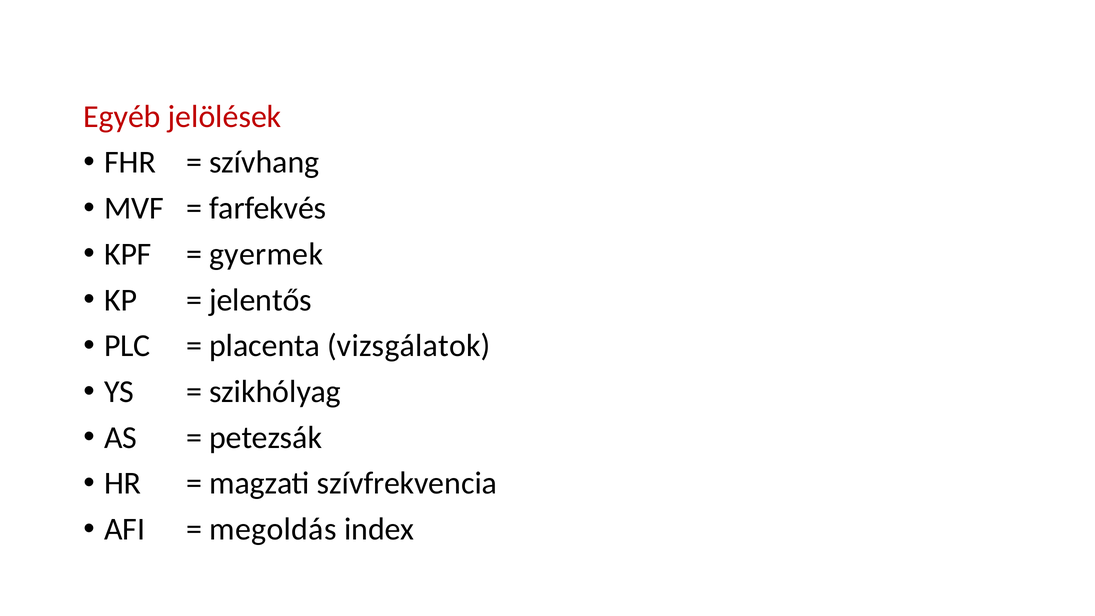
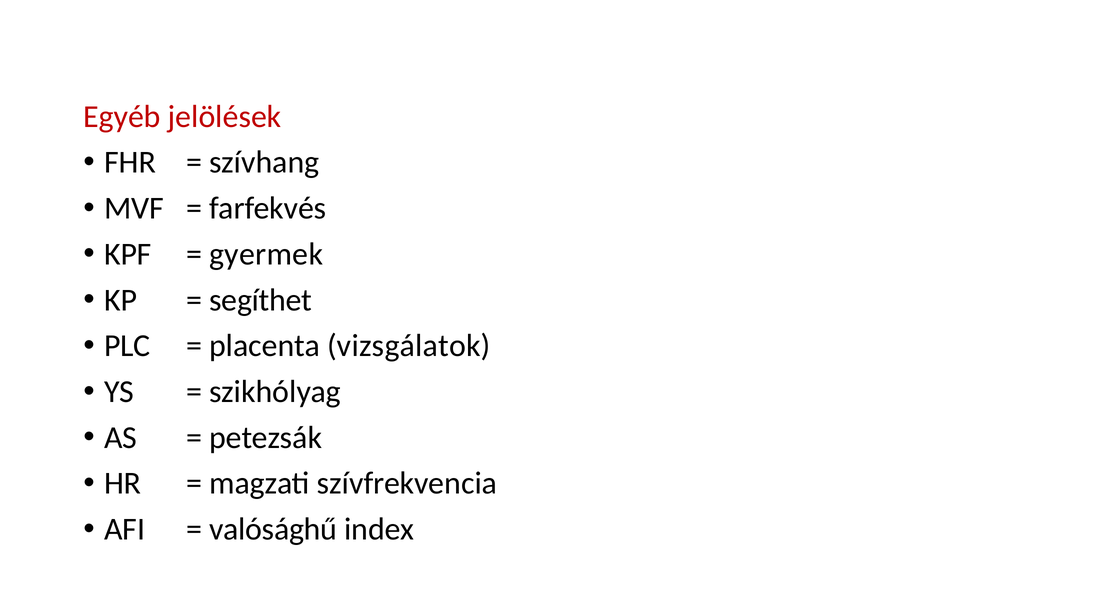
jelentős: jelentős -> segíthet (261, 300)
megoldás: megoldás -> valósághű (273, 529)
